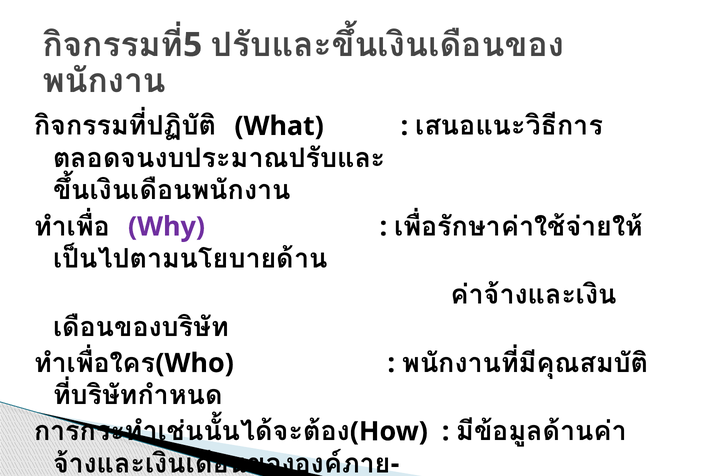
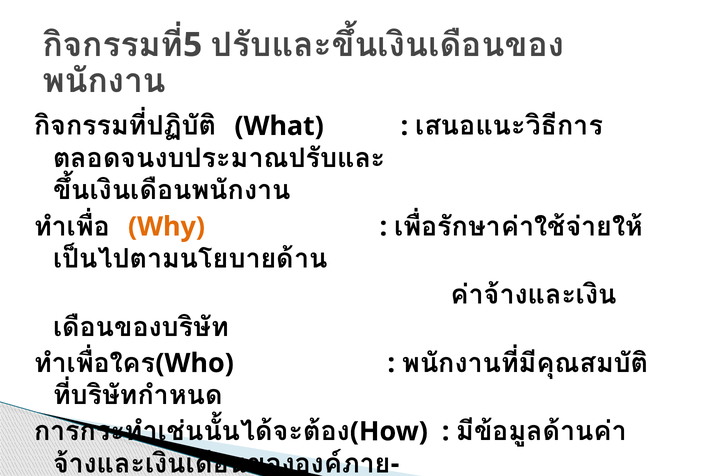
Why colour: purple -> orange (166, 227)
